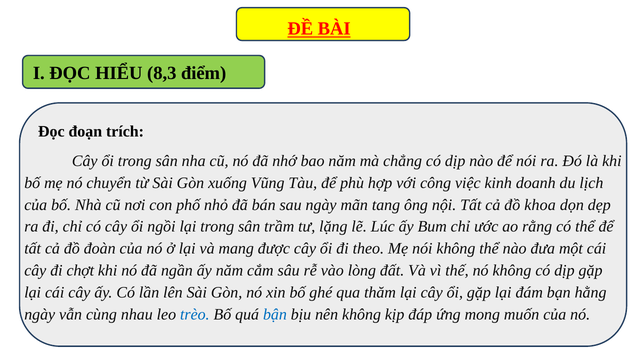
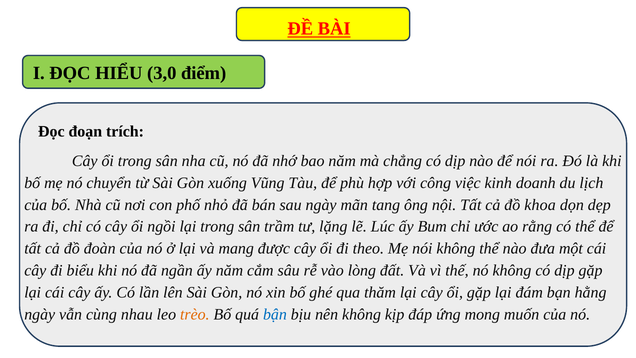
8,3: 8,3 -> 3,0 (162, 73)
chợt: chợt -> biểu (80, 270)
trèo colour: blue -> orange (195, 314)
